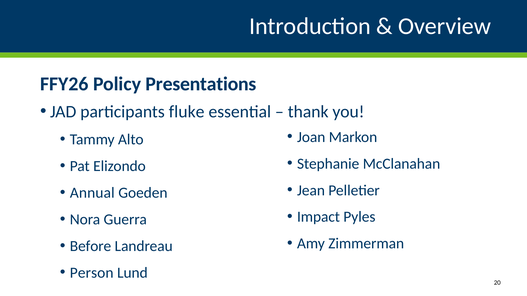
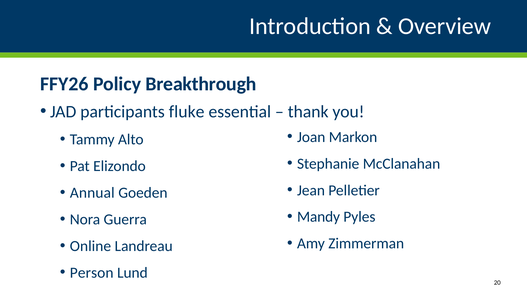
Presentations: Presentations -> Breakthrough (201, 84)
Impact: Impact -> Mandy (319, 217)
Before: Before -> Online (90, 246)
